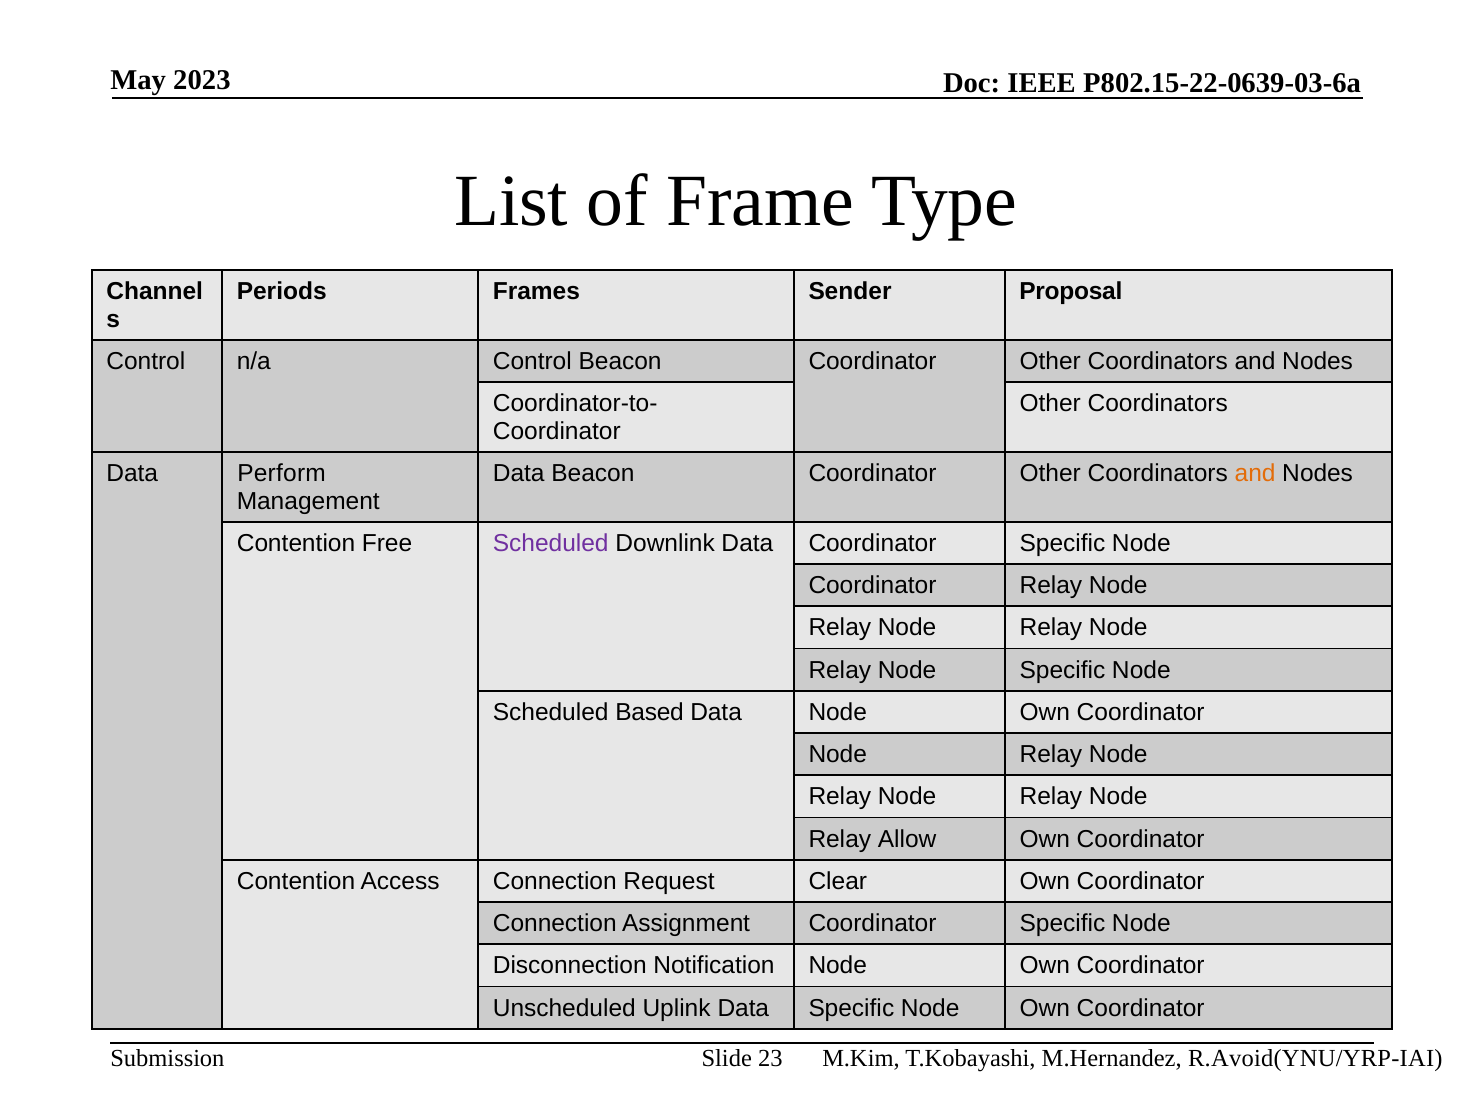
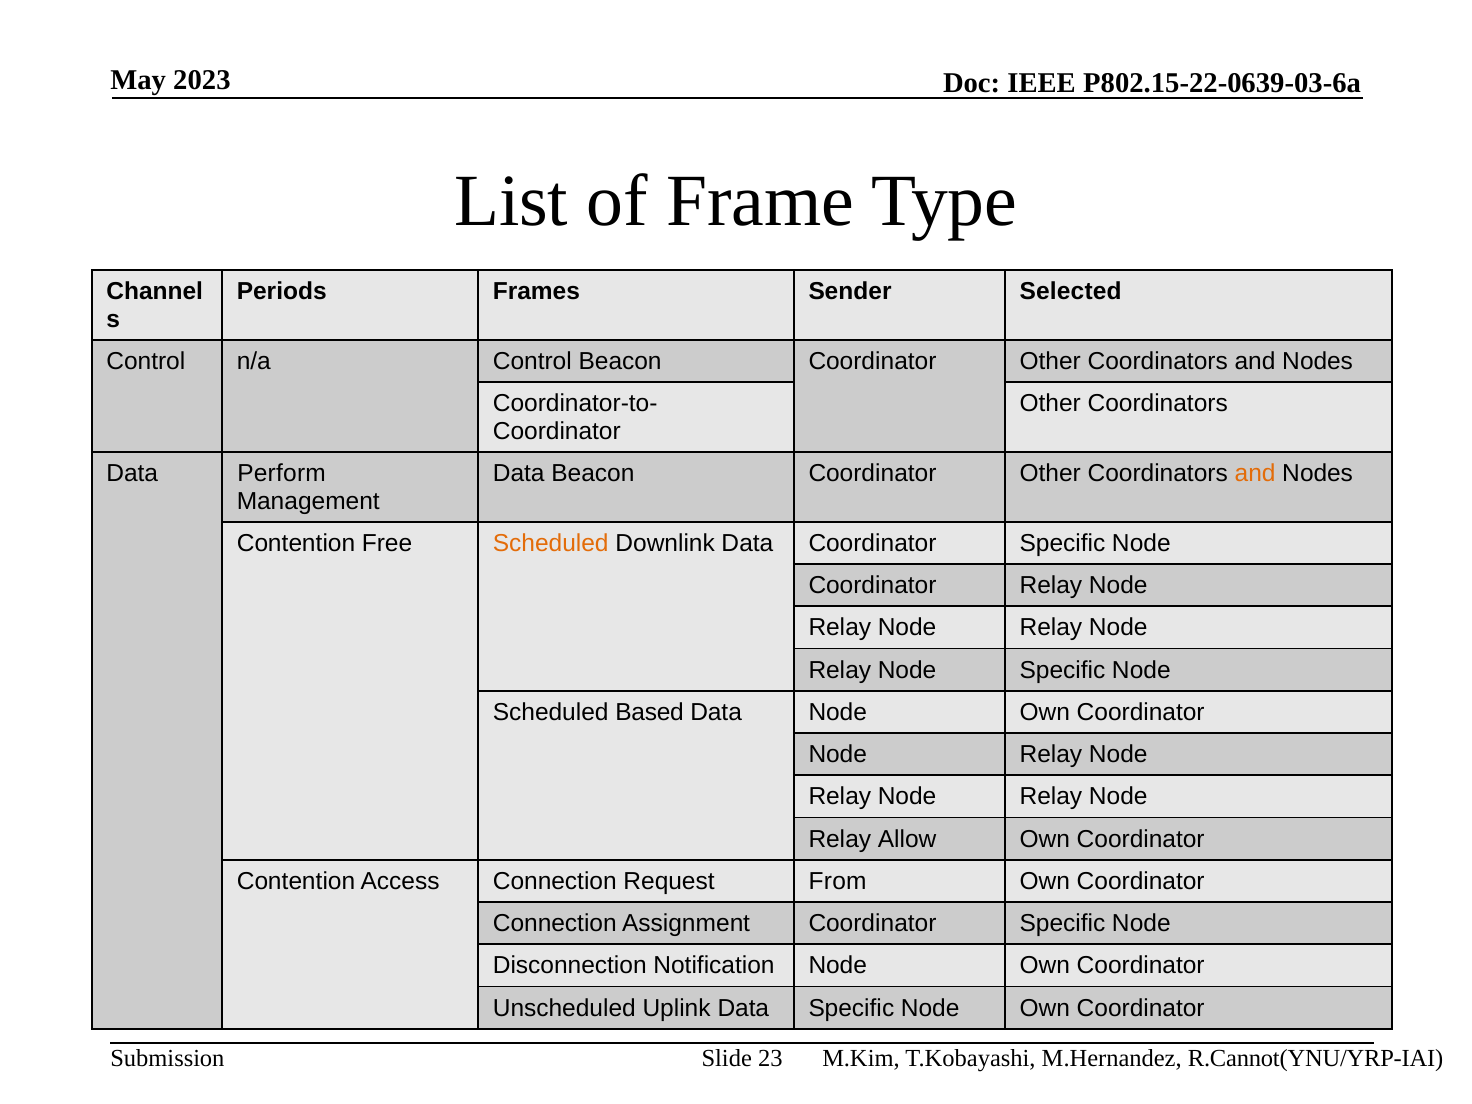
Proposal: Proposal -> Selected (1071, 292)
Scheduled colour: purple -> orange (551, 543)
Clear: Clear -> From (838, 881)
R.Avoid(YNU/YRP-IAI: R.Avoid(YNU/YRP-IAI -> R.Cannot(YNU/YRP-IAI (1316, 1059)
